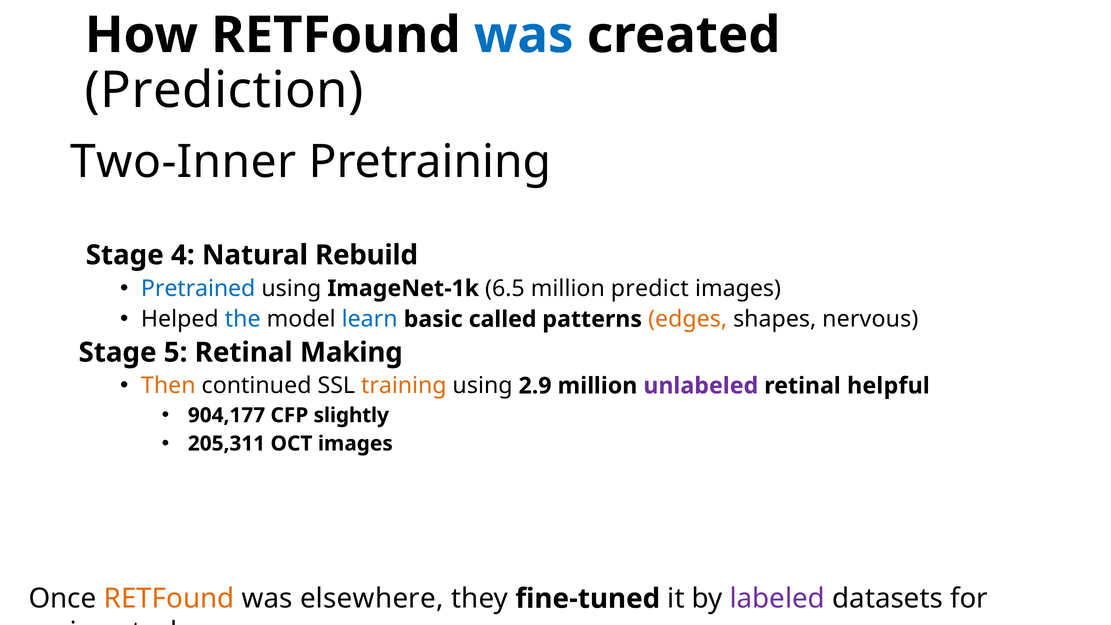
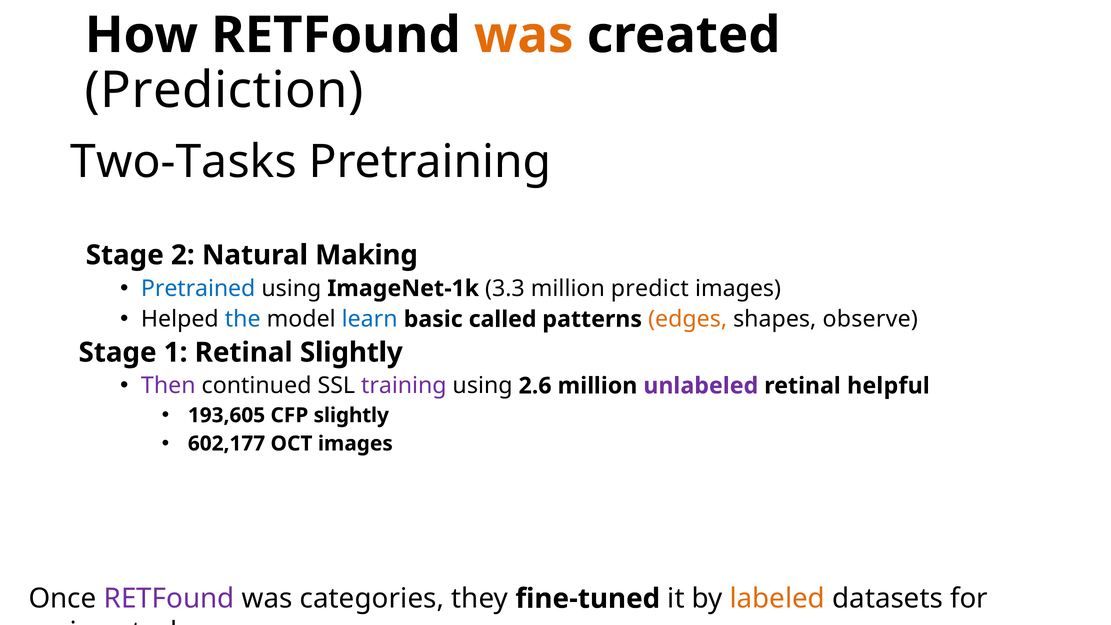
was colour: blue -> orange (524, 35)
Two-Inner: Two-Inner -> Two-Tasks (184, 162)
4: 4 -> 2 (183, 255)
Rebuild: Rebuild -> Making (367, 255)
6.5: 6.5 -> 3.3 (505, 288)
nervous: nervous -> observe (870, 319)
5: 5 -> 1 (176, 352)
Retinal Making: Making -> Slightly (351, 352)
Then colour: orange -> purple (168, 386)
training colour: orange -> purple (404, 386)
2.9: 2.9 -> 2.6 (535, 386)
904,177: 904,177 -> 193,605 (227, 415)
205,311: 205,311 -> 602,177 (227, 444)
RETFound colour: orange -> purple (169, 599)
elsewhere: elsewhere -> categories (372, 599)
labeled colour: purple -> orange (777, 599)
